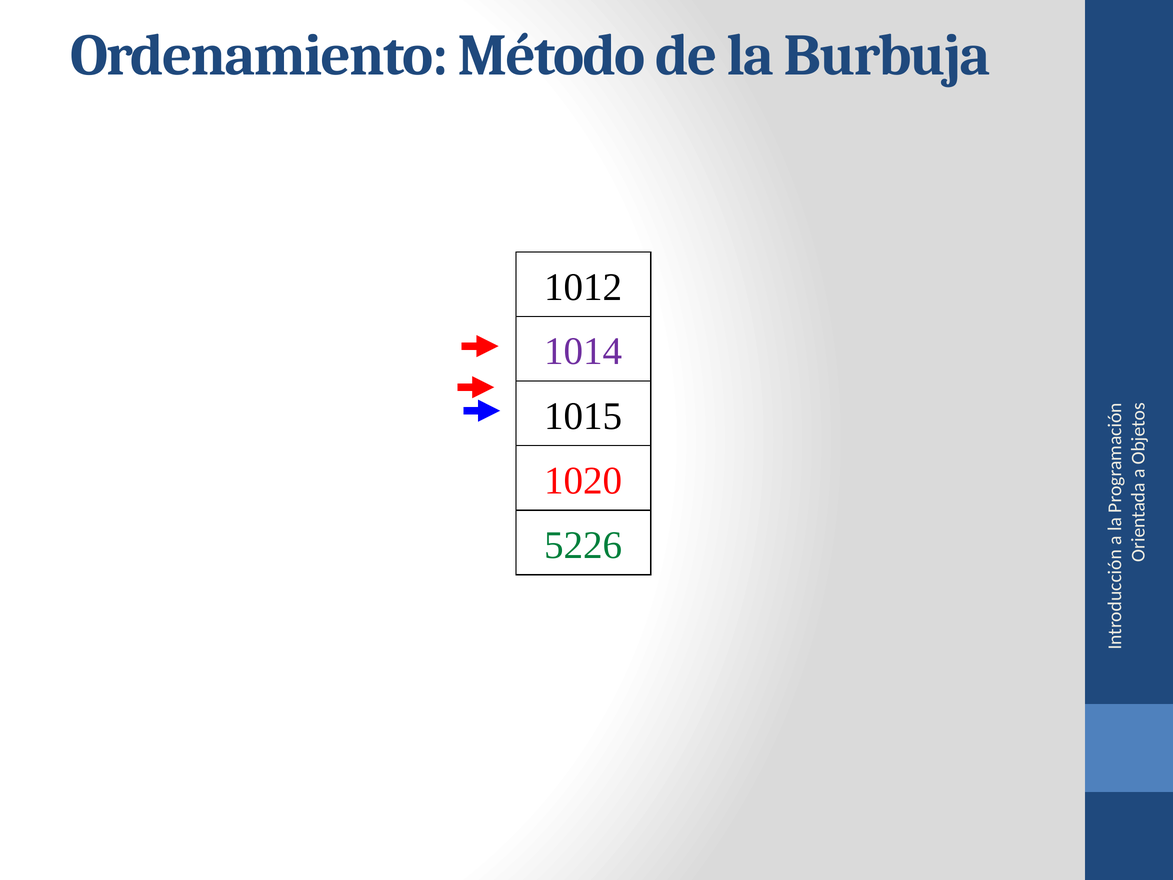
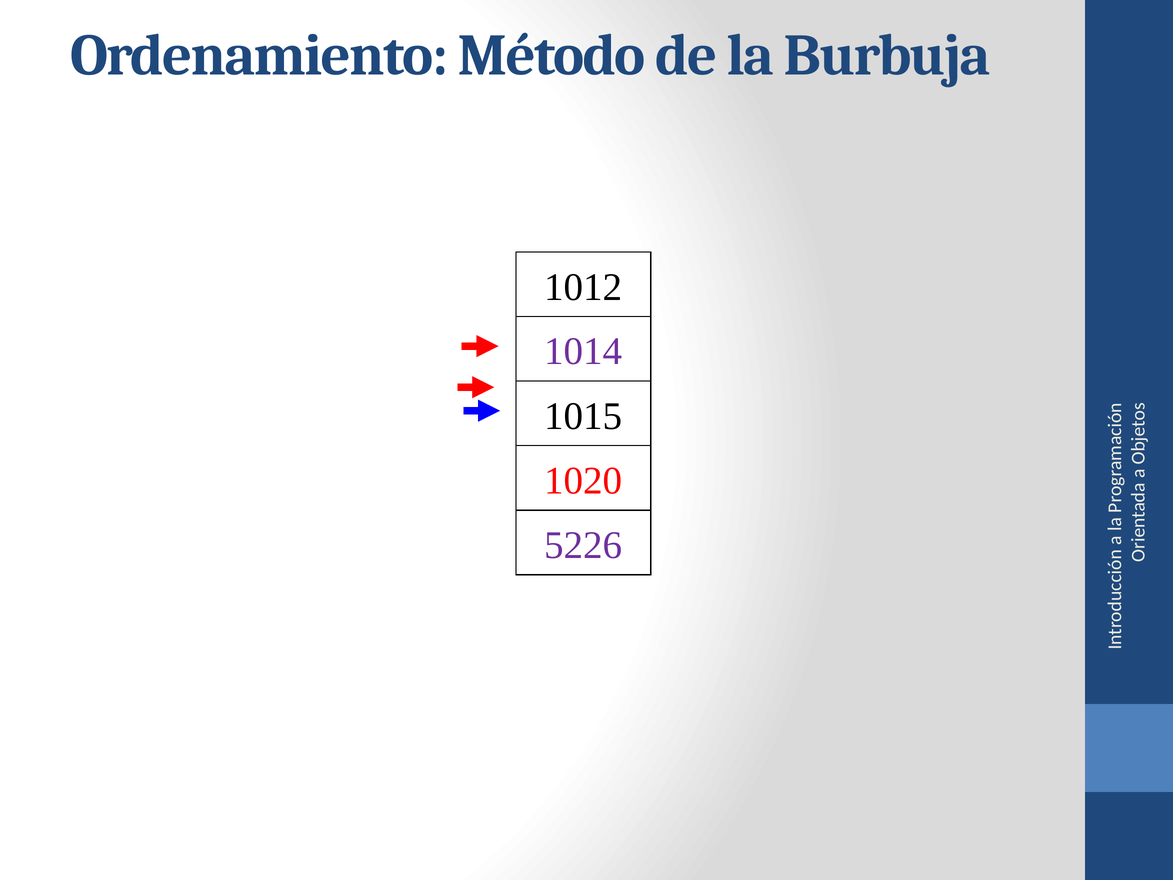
5226 colour: green -> purple (583, 545)
